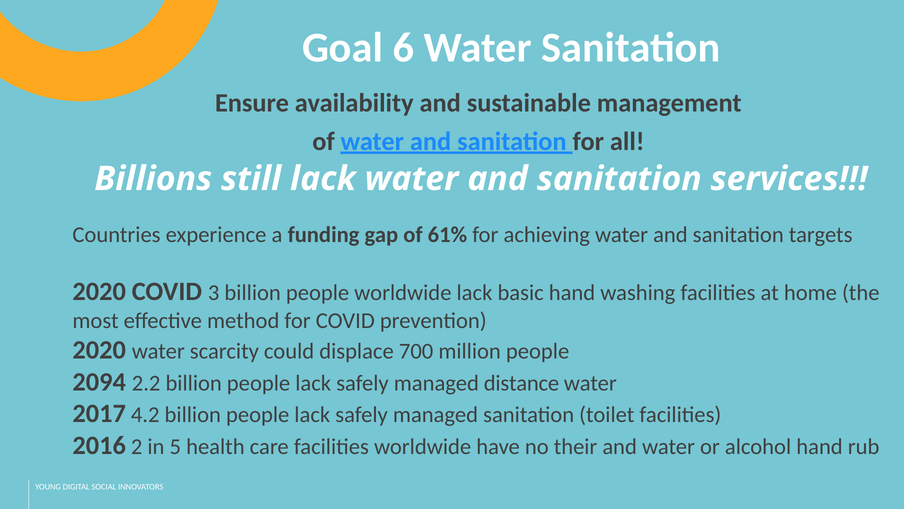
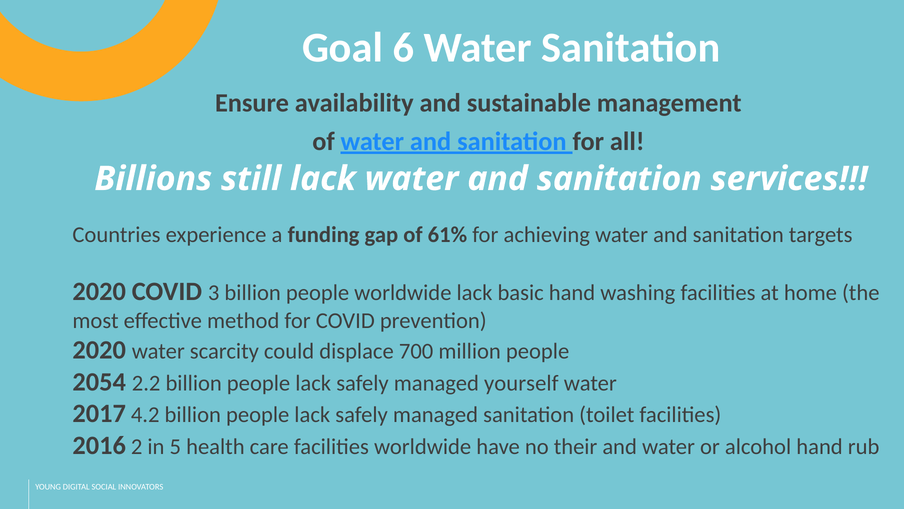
2094: 2094 -> 2054 (99, 382)
distance: distance -> yourself (521, 383)
